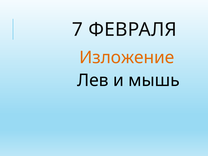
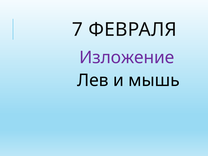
Изложение colour: orange -> purple (127, 58)
